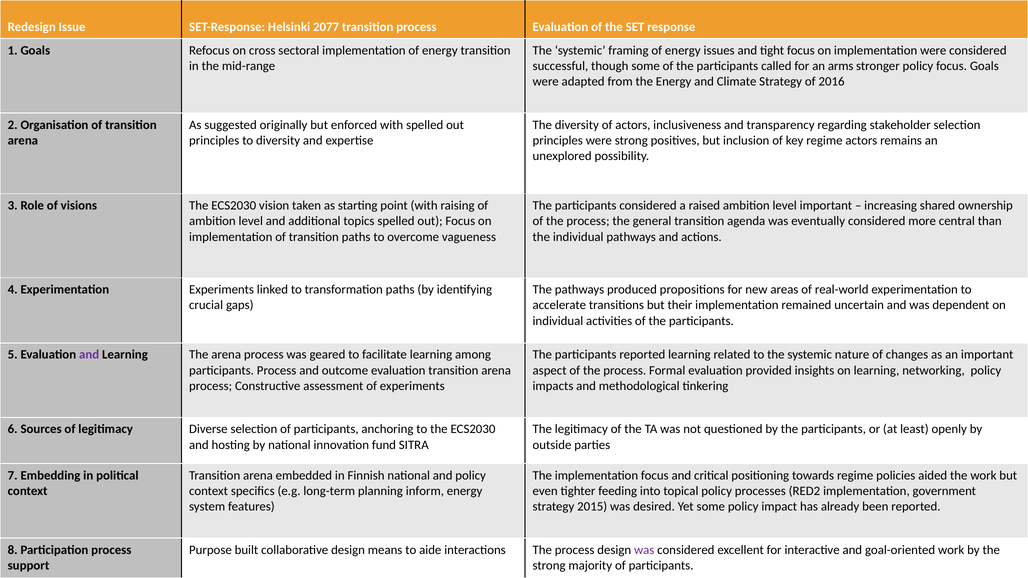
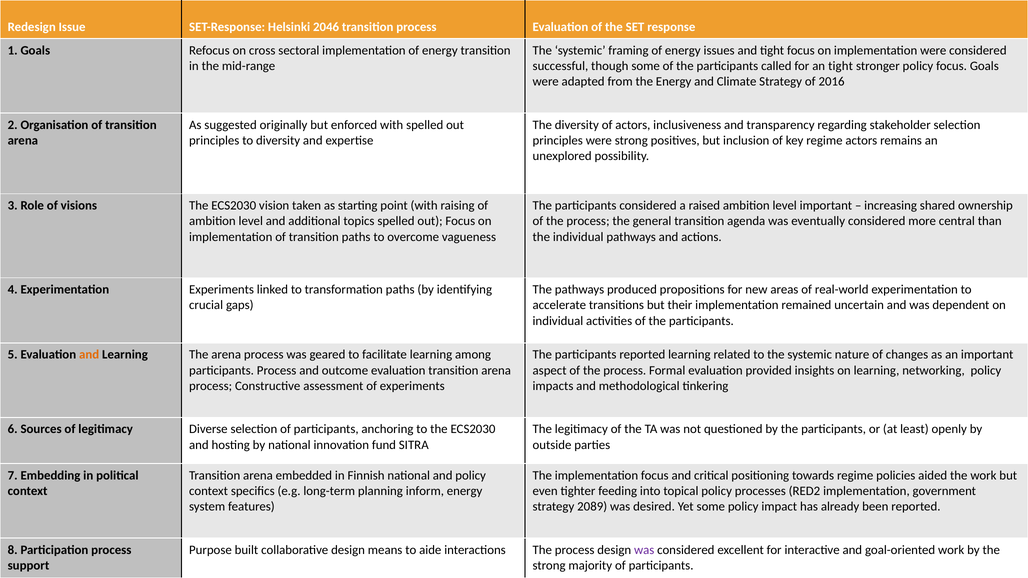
2077: 2077 -> 2046 (326, 27)
an arms: arms -> tight (841, 66)
and colour: purple -> orange (89, 355)
2015: 2015 -> 2089 (592, 507)
